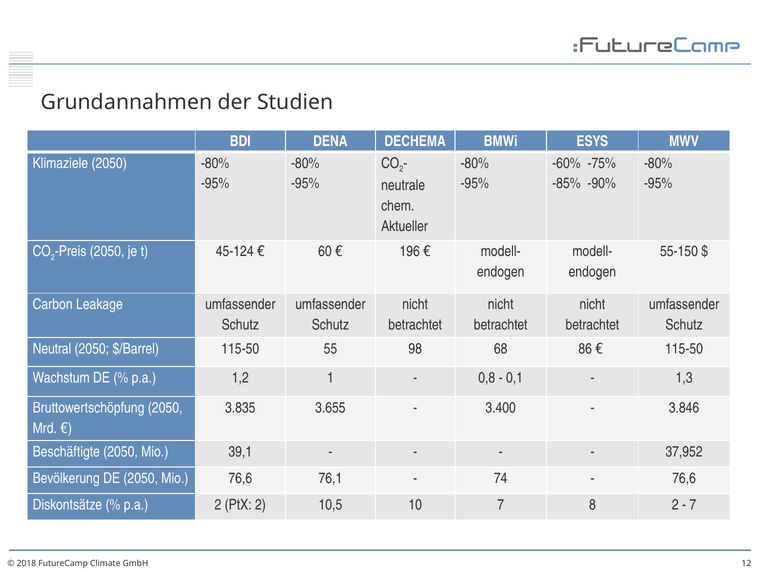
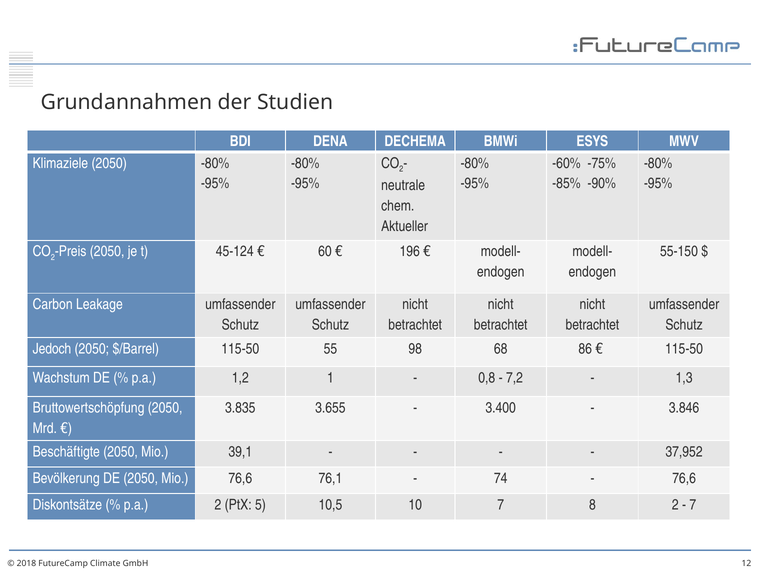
Neutral: Neutral -> Jedoch (52, 349)
0,1: 0,1 -> 7,2 (514, 378)
PtX 2: 2 -> 5 (260, 505)
